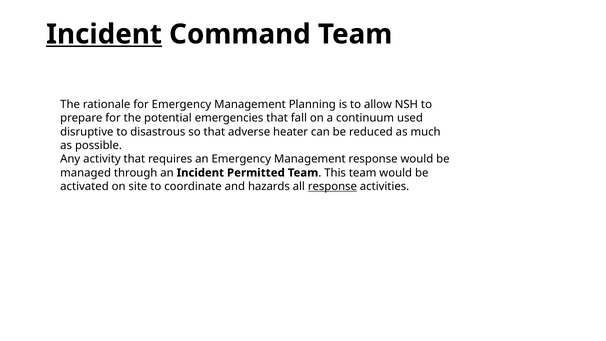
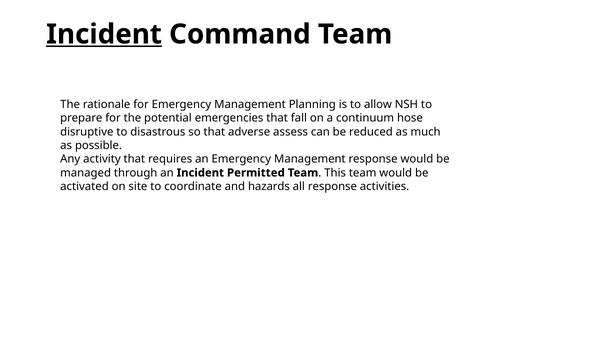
used: used -> hose (410, 118)
heater: heater -> assess (291, 132)
response underline: present -> none (332, 186)
